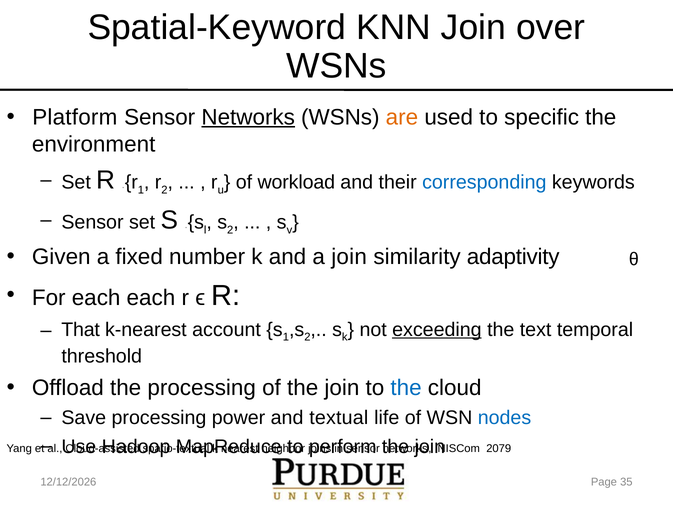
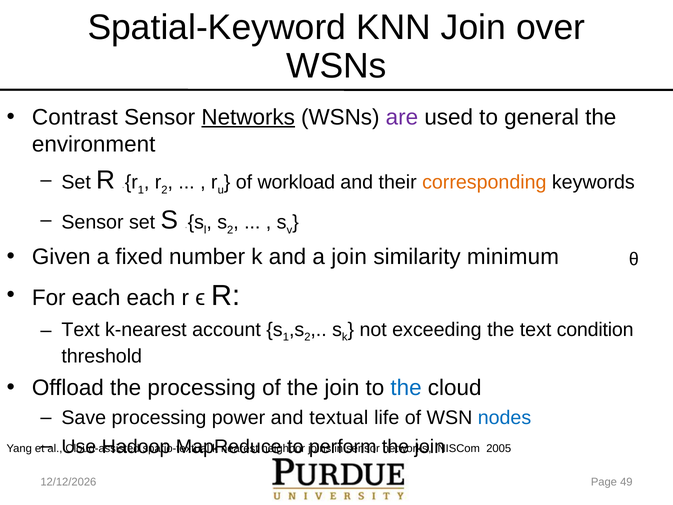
Platform: Platform -> Contrast (75, 117)
are colour: orange -> purple (402, 117)
specific: specific -> general (542, 117)
corresponding colour: blue -> orange (484, 182)
adaptivity: adaptivity -> minimum (513, 257)
That: That -> Text (80, 329)
exceeding underline: present -> none (437, 329)
temporal: temporal -> condition (595, 329)
2079: 2079 -> 2005 (499, 448)
35: 35 -> 49 (626, 482)
